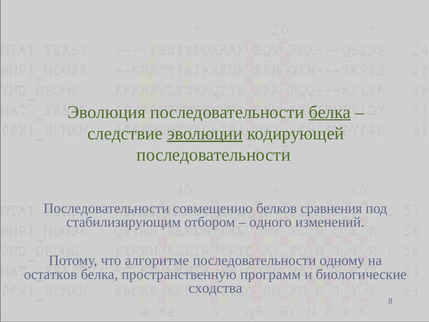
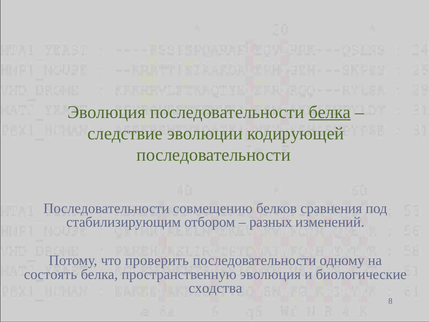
эволюции underline: present -> none (205, 134)
одного: одного -> разных (271, 222)
алгоритме: алгоритме -> проверить (157, 260)
остатков: остатков -> состоять (51, 274)
пространственную программ: программ -> эволюция (270, 274)
